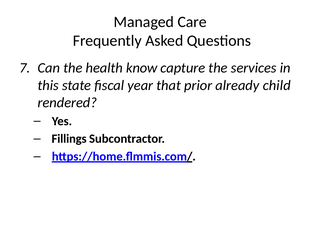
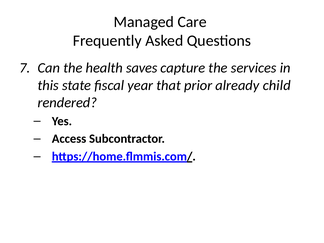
know: know -> saves (142, 68)
Fillings: Fillings -> Access (69, 139)
